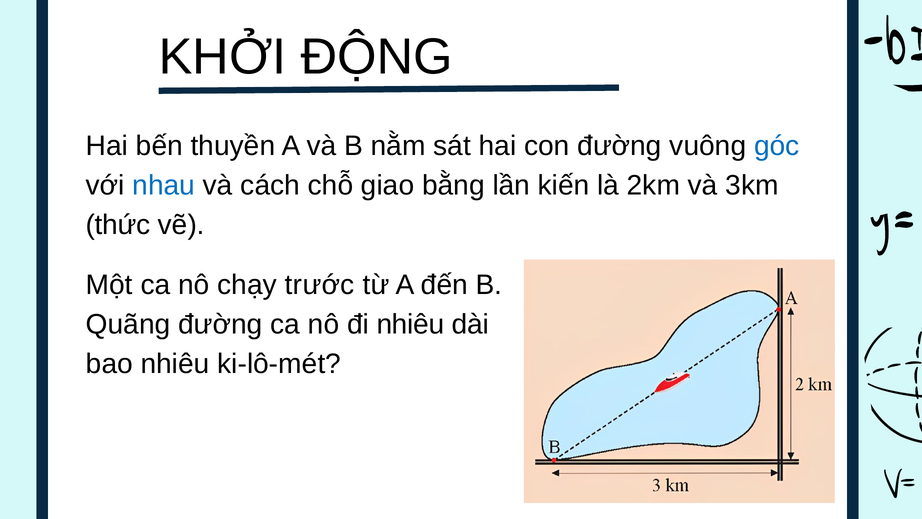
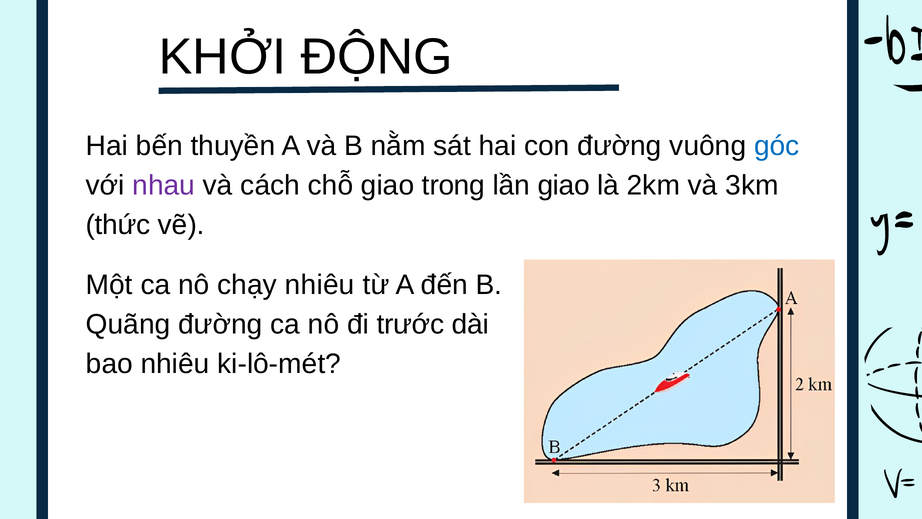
nhau colour: blue -> purple (164, 185)
bằng: bằng -> trong (454, 185)
lần kiến: kiến -> giao (564, 185)
chạy trước: trước -> nhiêu (320, 285)
đi nhiêu: nhiêu -> trước (410, 324)
